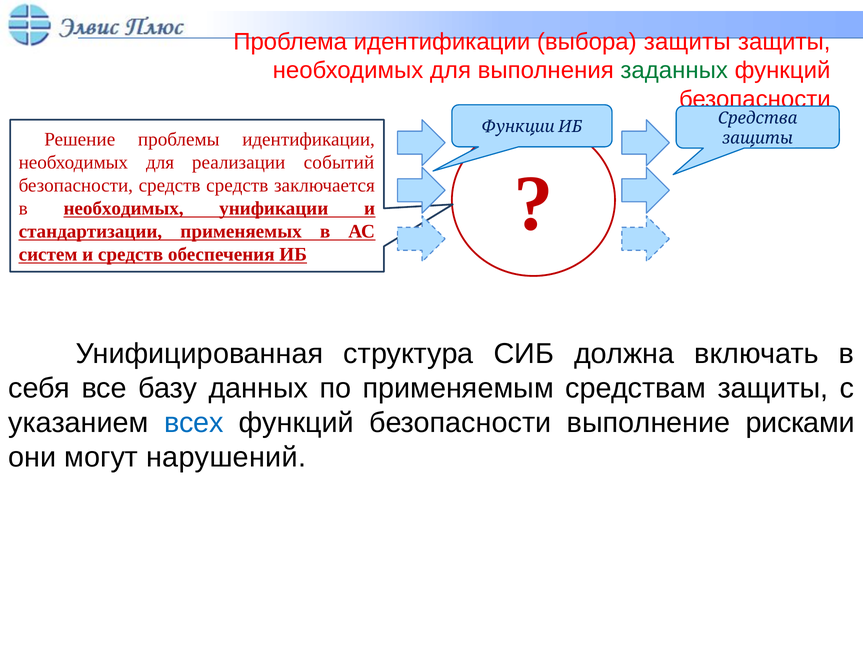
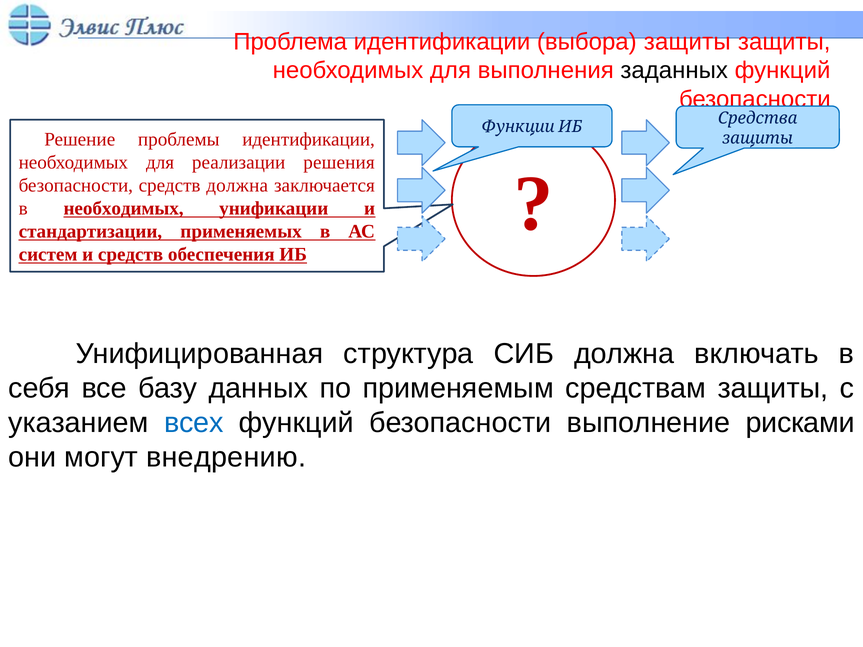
заданных colour: green -> black (674, 70)
событий: событий -> решения (339, 163)
средств средств: средств -> должна (237, 186)
нарушений: нарушений -> внедрению (226, 457)
